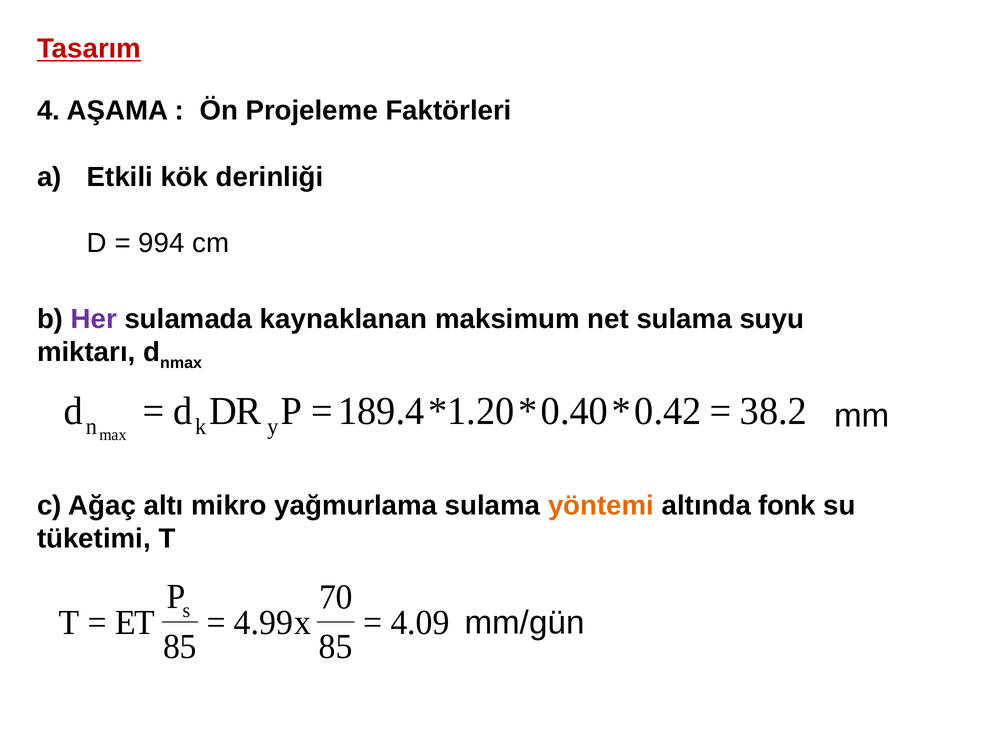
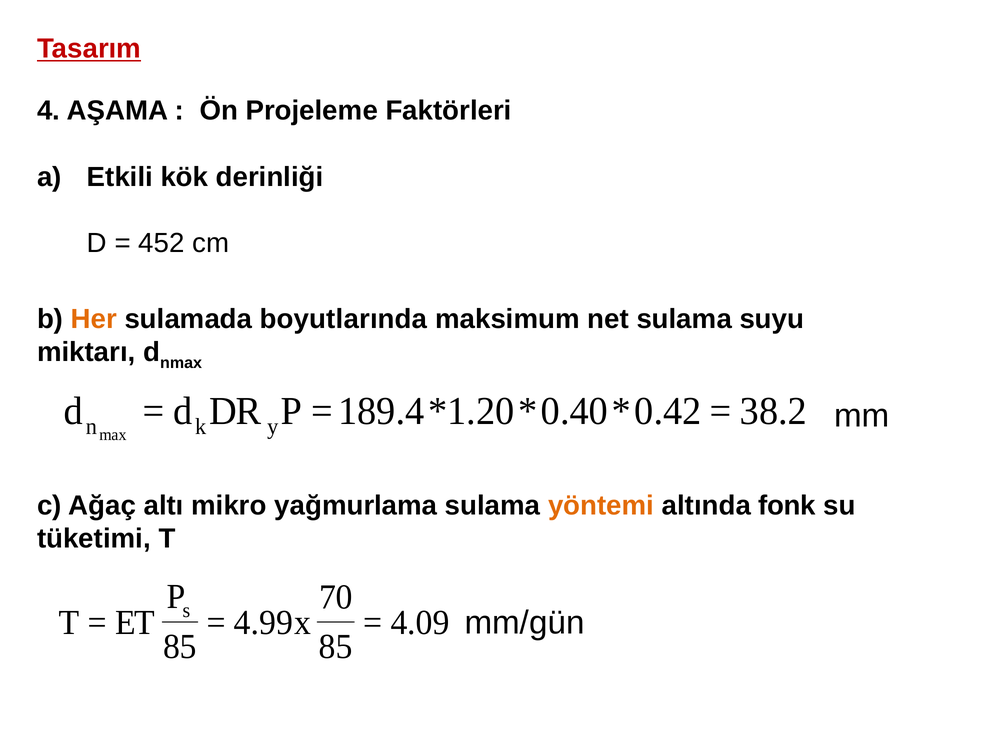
994: 994 -> 452 (161, 243)
Her colour: purple -> orange (94, 319)
kaynaklanan: kaynaklanan -> boyutlarında (344, 319)
